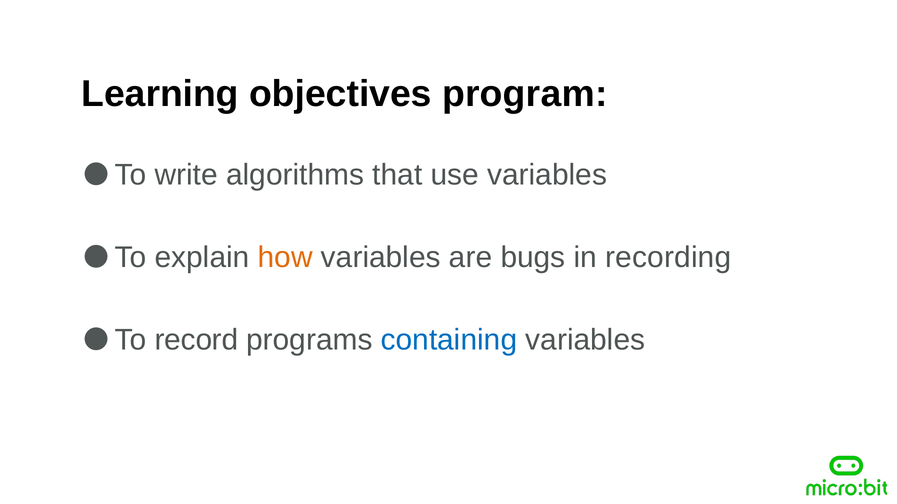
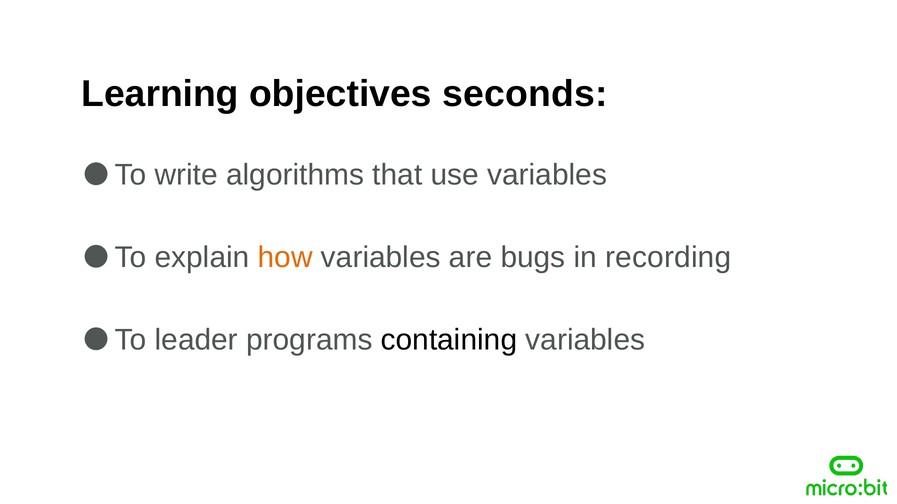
program: program -> seconds (525, 94)
record: record -> leader (196, 340)
containing colour: blue -> black (449, 340)
